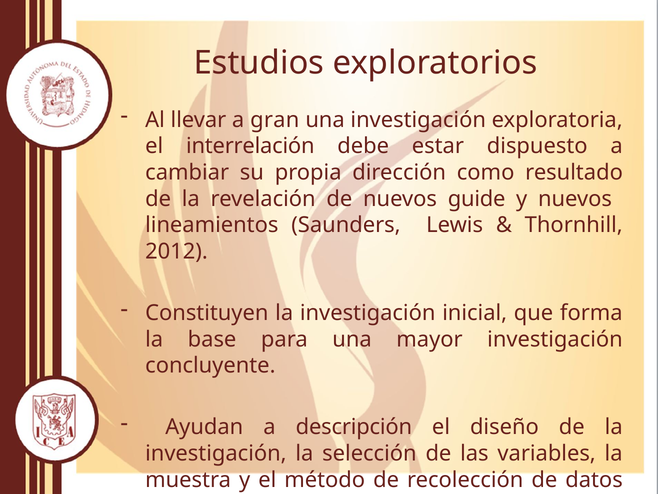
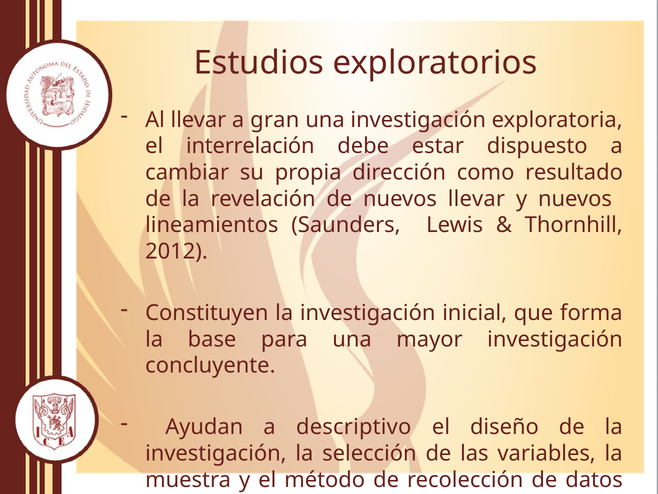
nuevos guide: guide -> llevar (476, 199)
descripción: descripción -> descriptivo (354, 427)
